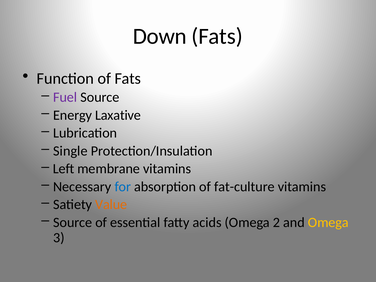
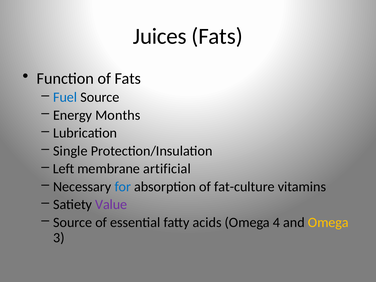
Down: Down -> Juices (160, 36)
Fuel colour: purple -> blue (65, 97)
Laxative: Laxative -> Months (118, 115)
membrane vitamins: vitamins -> artificial (167, 169)
Value colour: orange -> purple (111, 205)
2: 2 -> 4 (276, 222)
